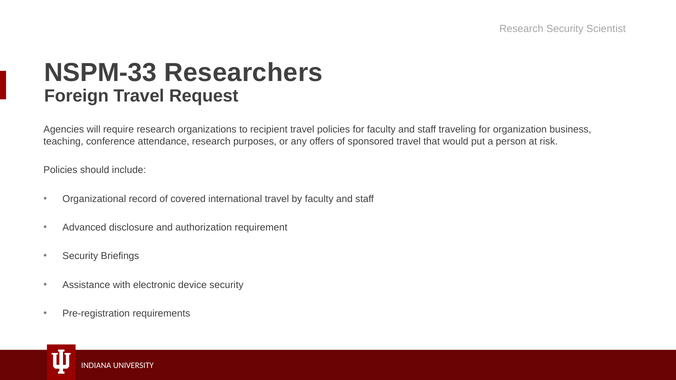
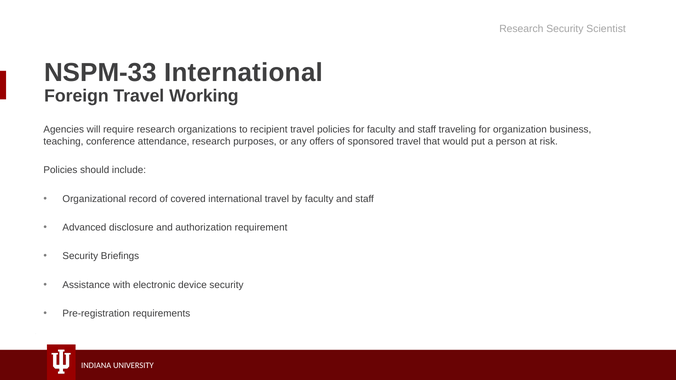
NSPM-33 Researchers: Researchers -> International (244, 73)
Request: Request -> Working (204, 96)
